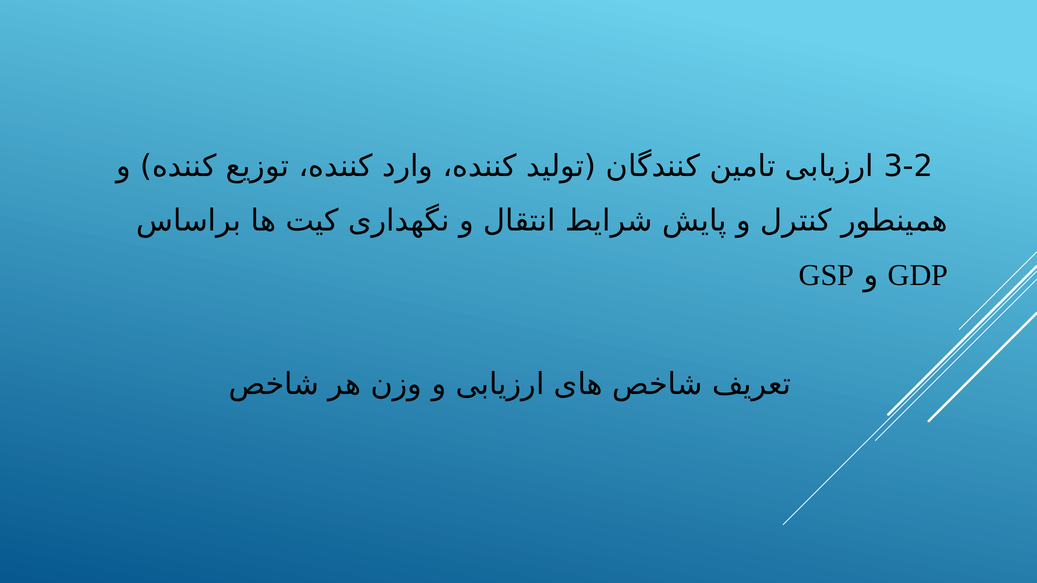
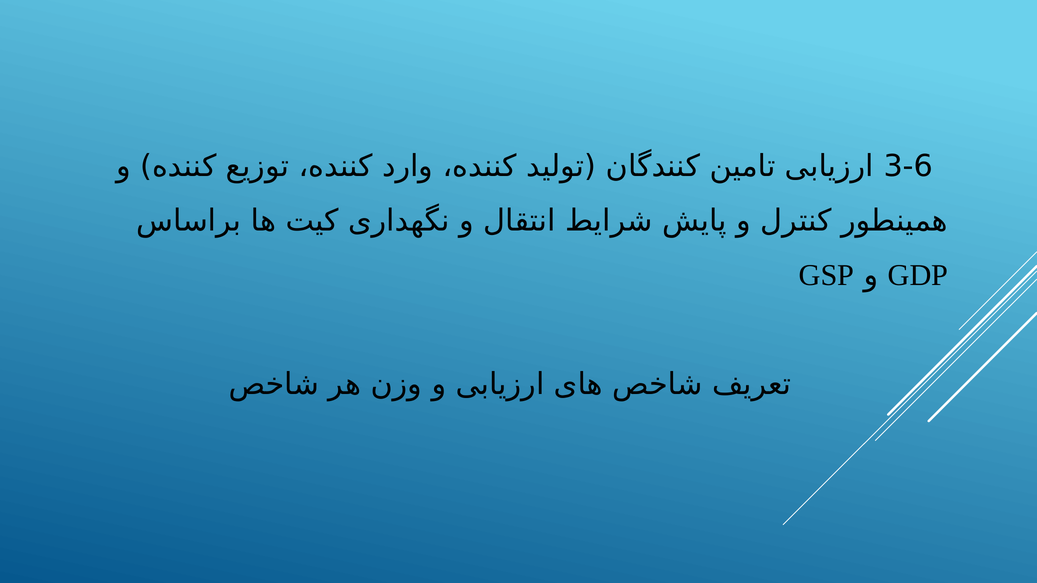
3-2: 3-2 -> 3-6 (908, 166)
